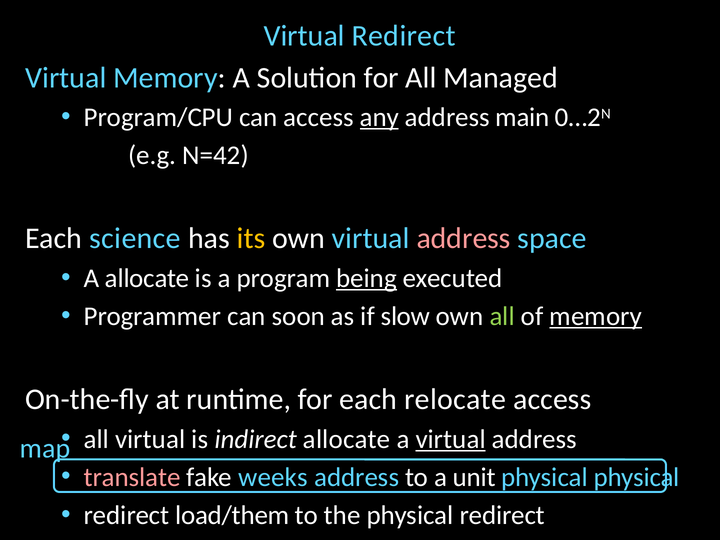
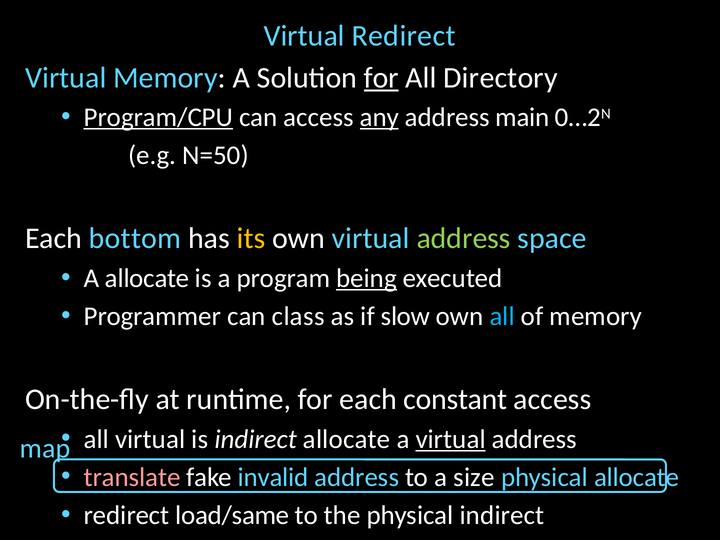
for underline: none -> present (381, 78)
Managed: Managed -> Directory (500, 78)
Program/CPU underline: none -> present (158, 117)
N=42: N=42 -> N=50 (216, 155)
science: science -> bottom (135, 239)
address colour: pink -> light green (464, 239)
soon: soon -> class (298, 316)
all colour: light green -> light blue (502, 316)
memory underline: present -> none (596, 316)
relocate: relocate -> constant (455, 399)
weeks: weeks -> invalid (273, 477)
unit: unit -> size (474, 477)
physical physical: physical -> allocate (637, 477)
load/them: load/them -> load/same (232, 515)
physical redirect: redirect -> indirect (502, 515)
